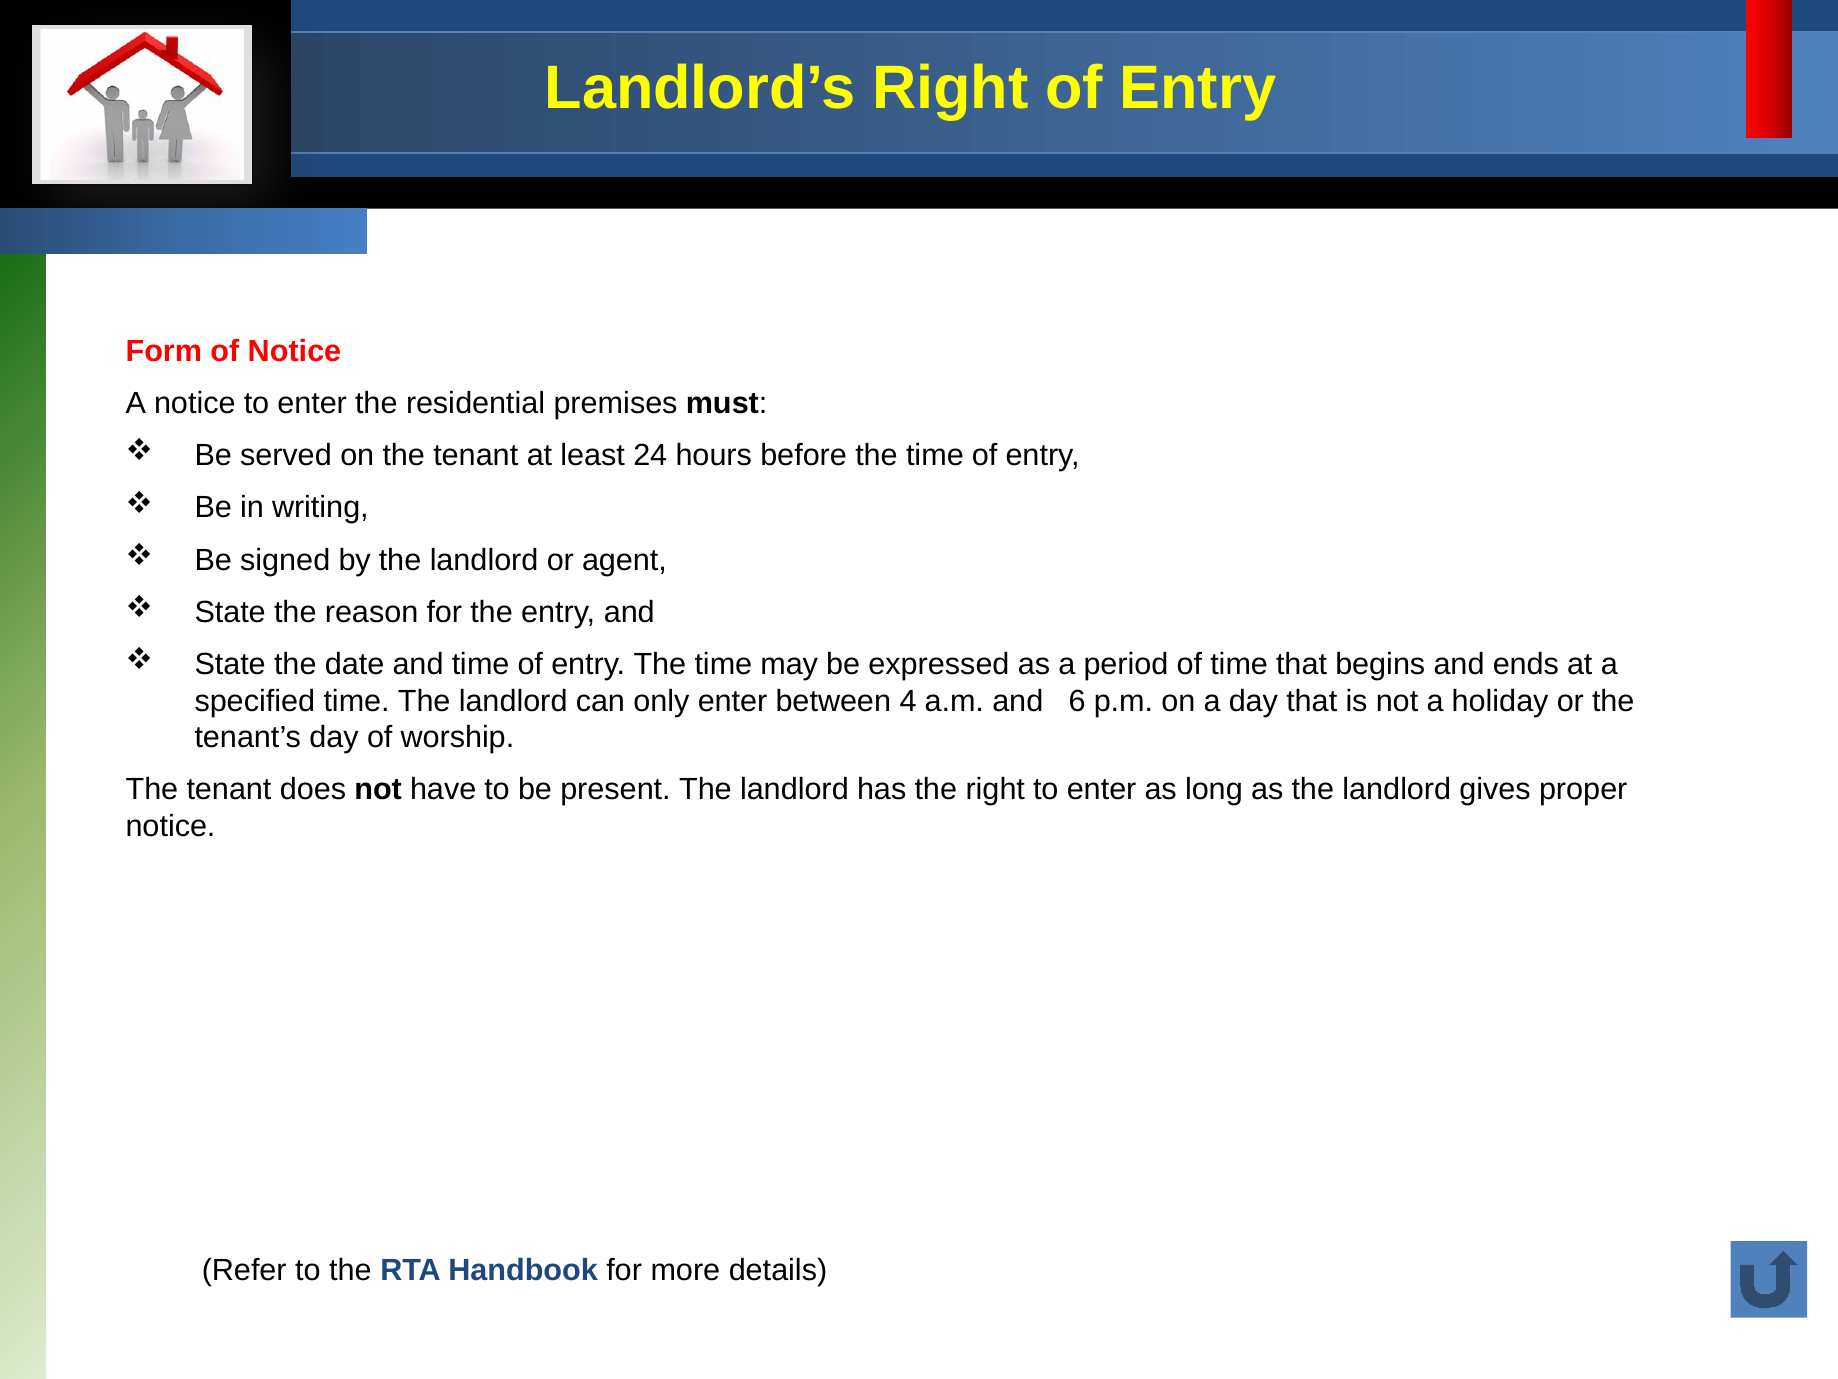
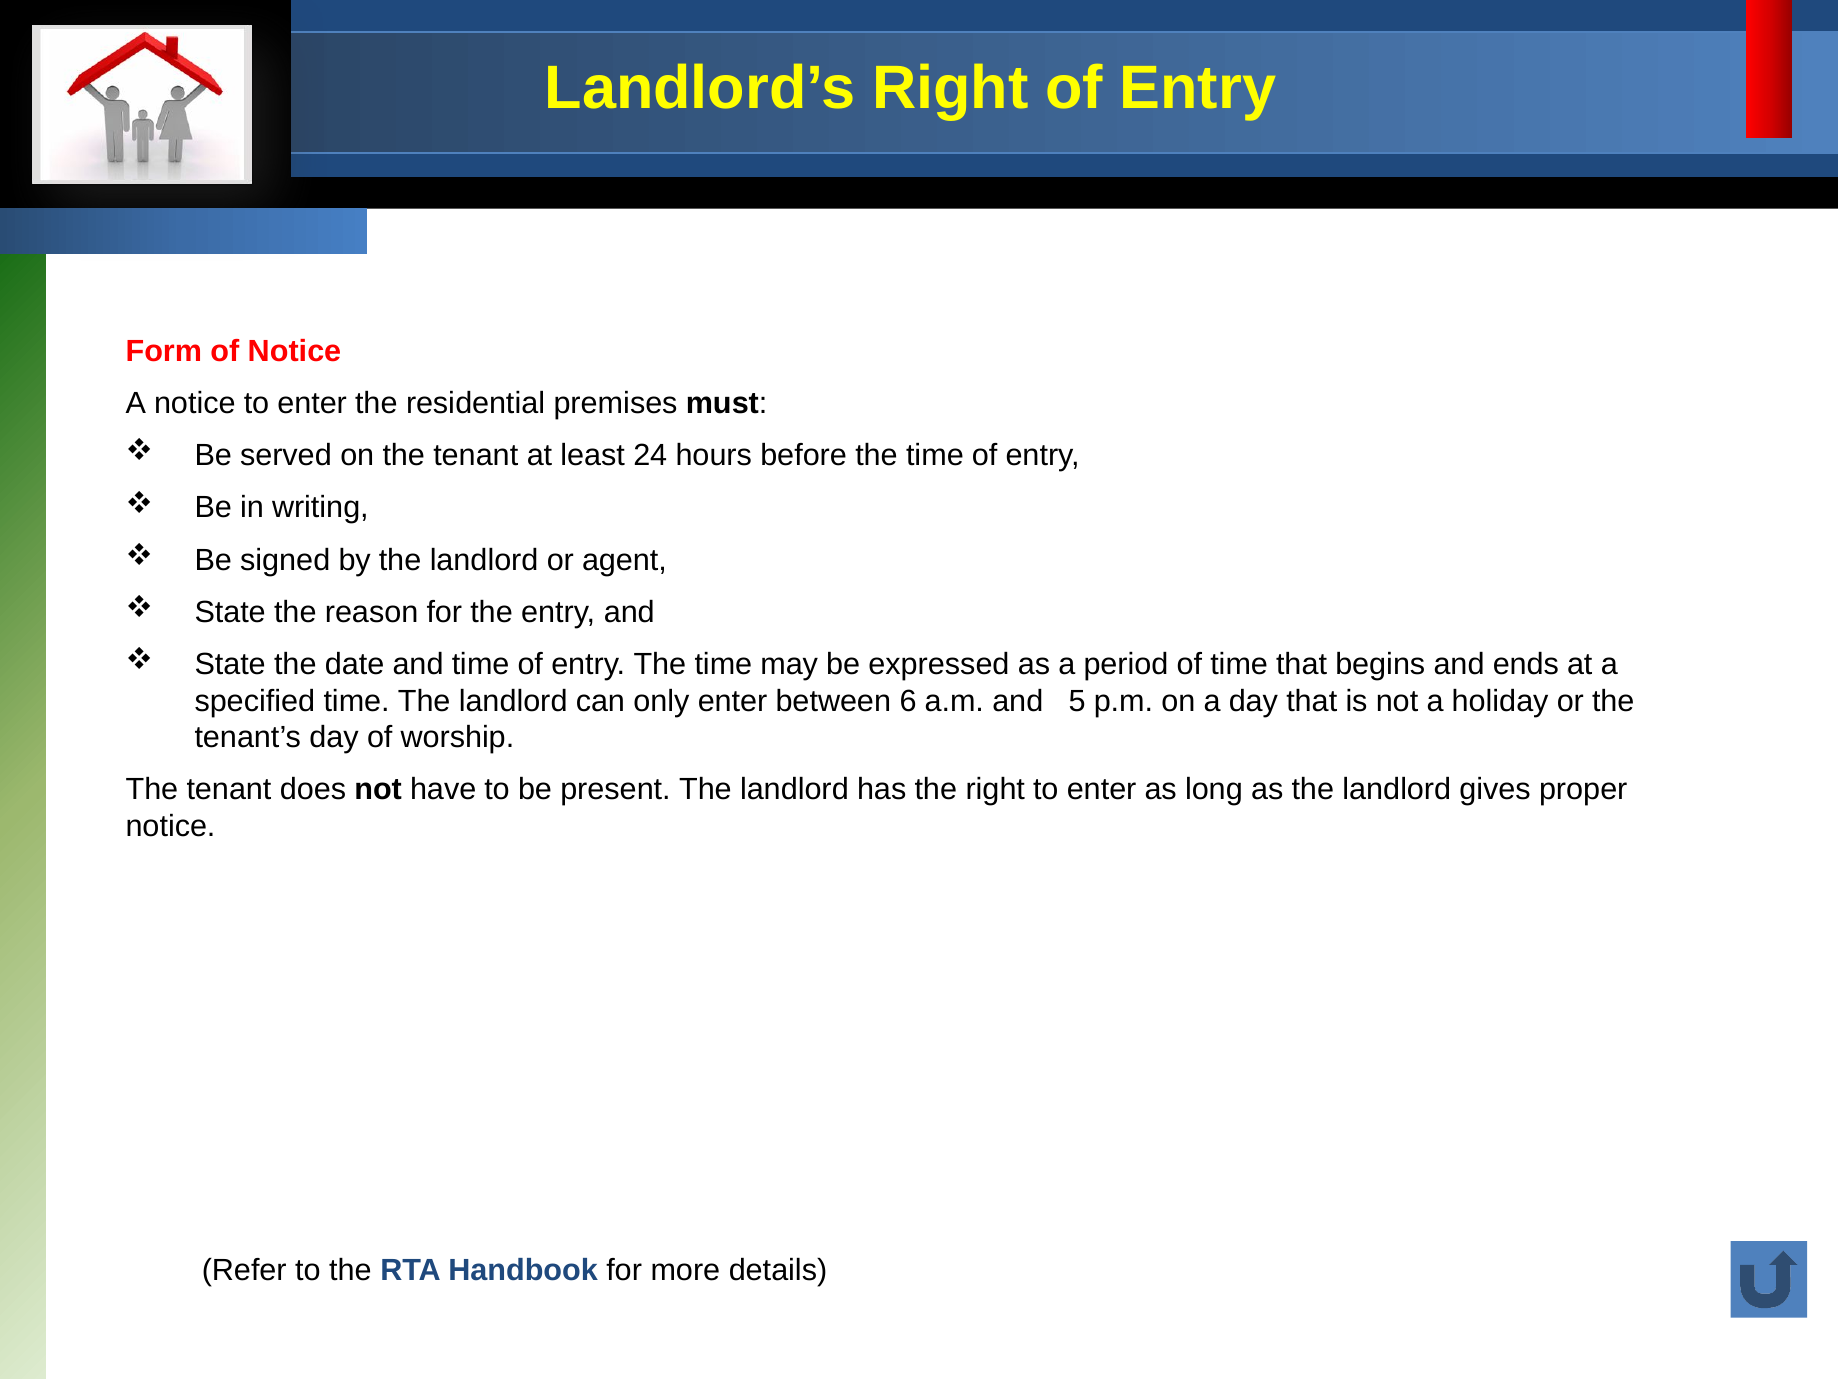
4: 4 -> 6 (908, 701)
6: 6 -> 5 (1077, 701)
